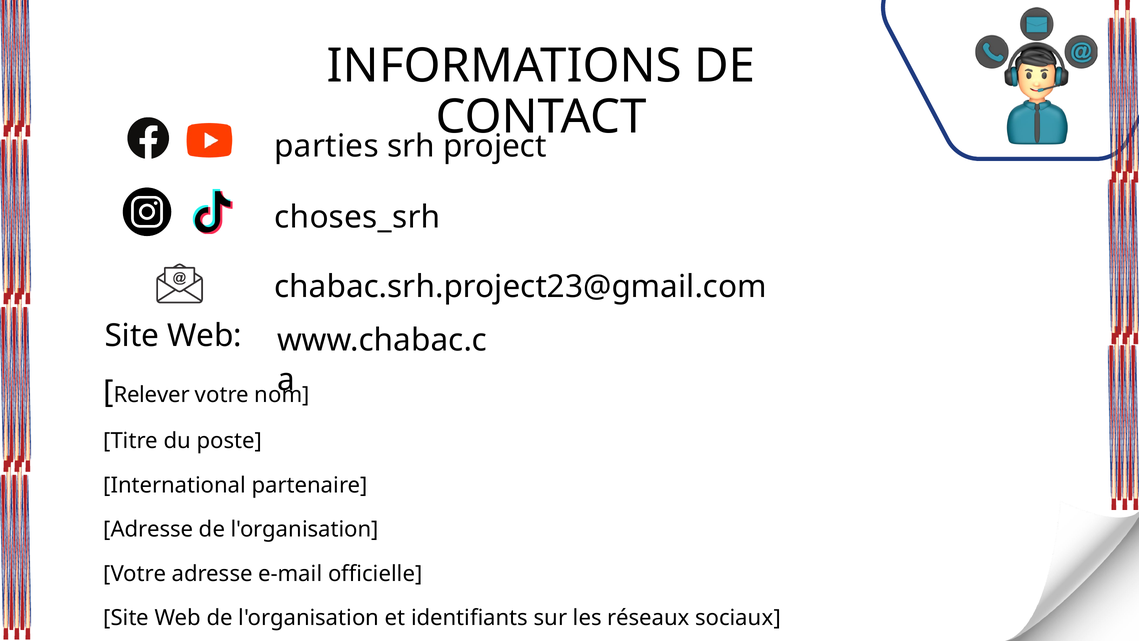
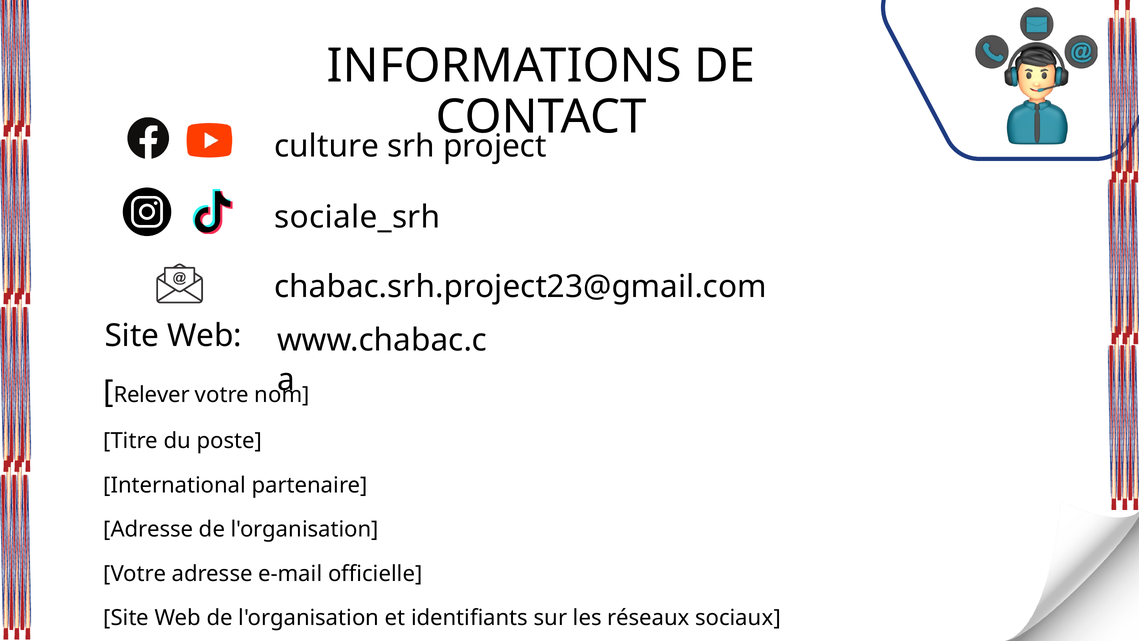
parties: parties -> culture (327, 146)
choses_srh: choses_srh -> sociale_srh (357, 217)
